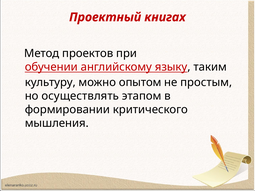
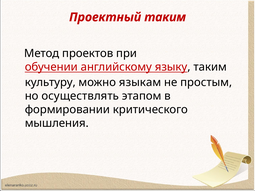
Проектный книгах: книгах -> таким (165, 17)
опытом: опытом -> языкам (140, 83)
